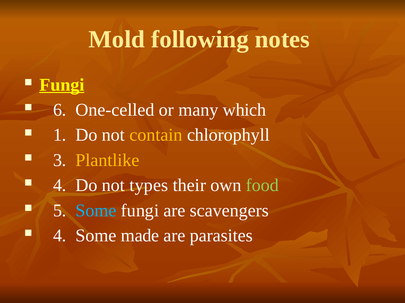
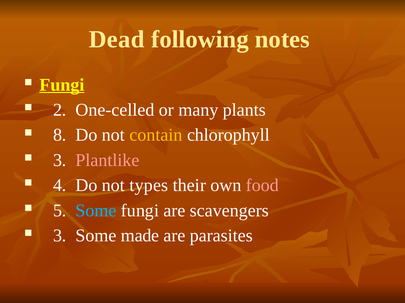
Mold: Mold -> Dead (117, 39)
6: 6 -> 2 (60, 110)
which: which -> plants (244, 110)
1: 1 -> 8 (60, 135)
Plantlike colour: yellow -> pink (107, 161)
food colour: light green -> pink (262, 186)
4: 4 -> 3 (60, 236)
